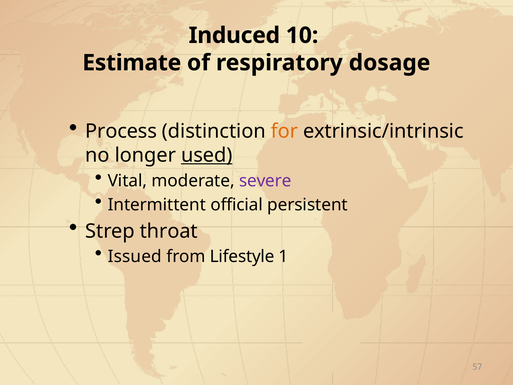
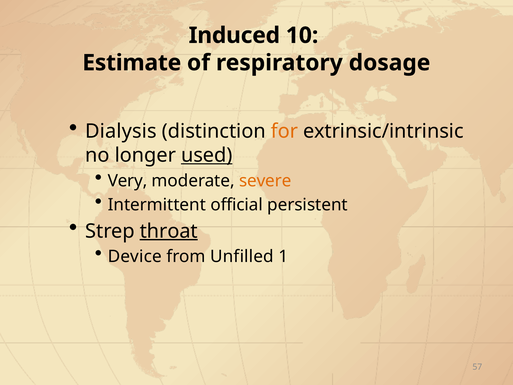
Process: Process -> Dialysis (121, 131)
Vital: Vital -> Very (128, 181)
severe colour: purple -> orange (265, 181)
throat underline: none -> present (169, 231)
Issued: Issued -> Device (135, 256)
Lifestyle: Lifestyle -> Unfilled (242, 256)
